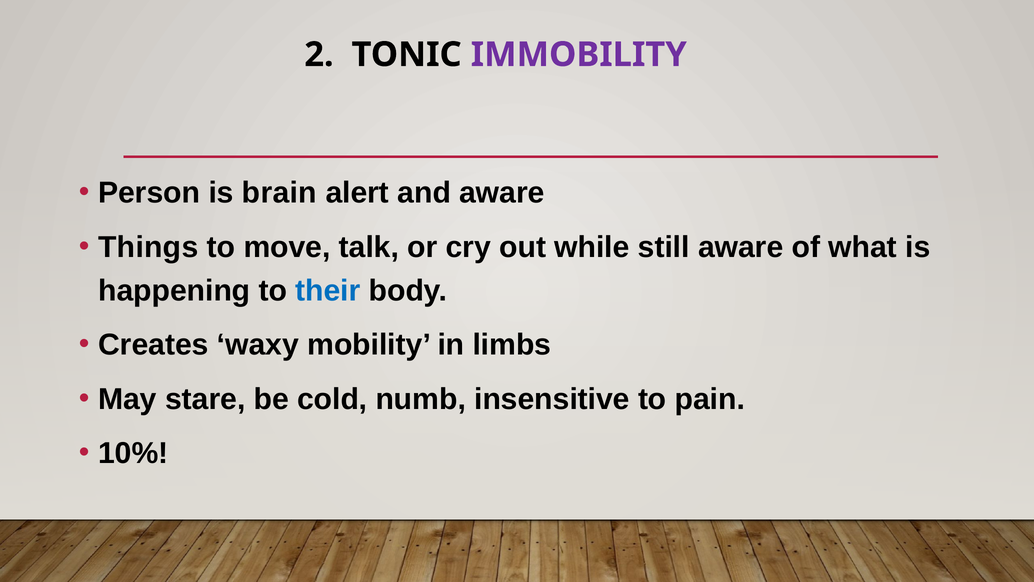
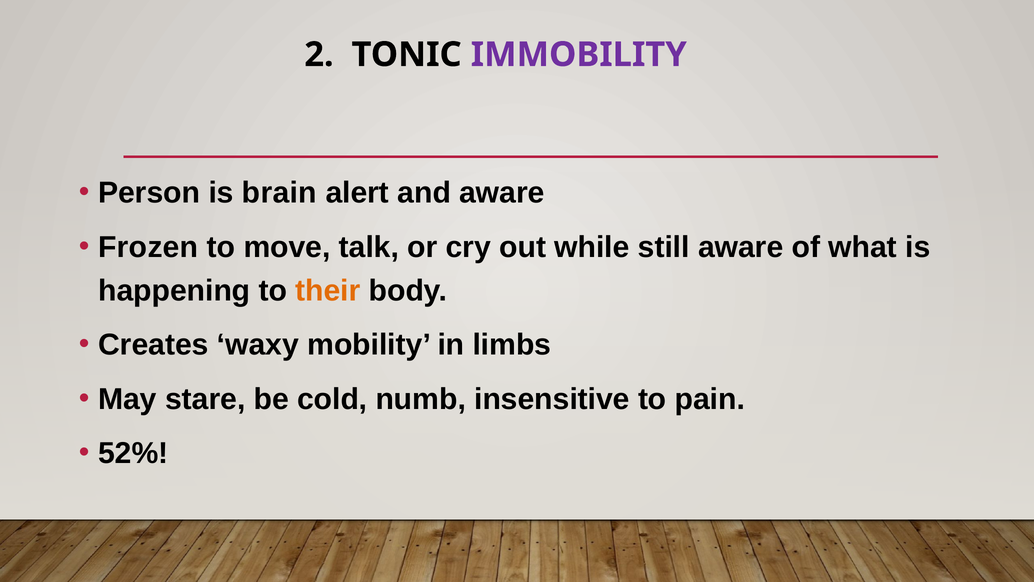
Things: Things -> Frozen (148, 247)
their colour: blue -> orange (328, 291)
10%: 10% -> 52% (133, 453)
